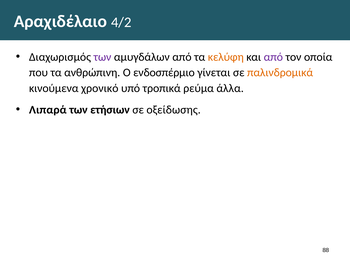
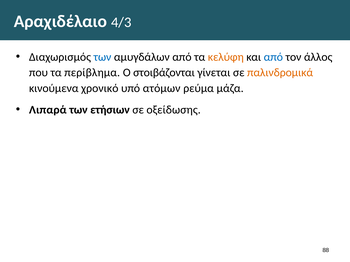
4/2: 4/2 -> 4/3 (121, 22)
των colour: purple -> blue (102, 57)
από colour: purple -> blue (273, 57)
οποία: οποία -> άλλος (318, 57)
ανθρώπινη: ανθρώπινη -> περίβλημα (92, 73)
ενδοσπέρμιο: ενδοσπέρμιο -> στοιβάζονται (164, 73)
τροπικά: τροπικά -> ατόμων (162, 88)
άλλα: άλλα -> μάζα (230, 88)
